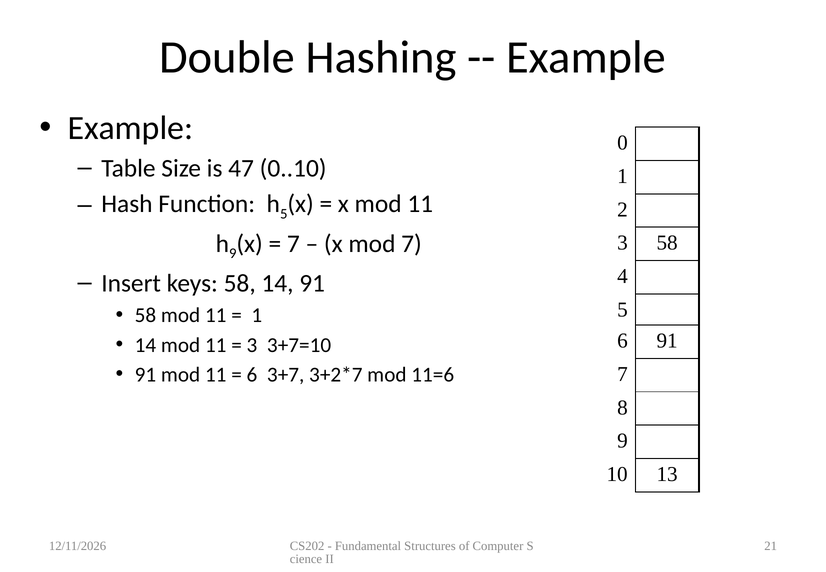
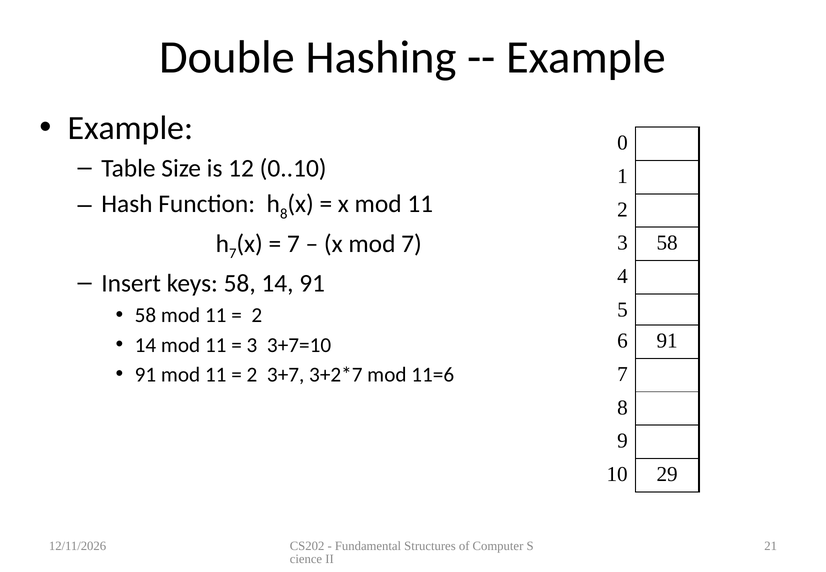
47: 47 -> 12 (241, 168)
5: 5 -> 8 (284, 214)
9: 9 -> 7 (233, 253)
1: 1 -> 2 (257, 315)
6: 6 -> 2 (252, 375)
13: 13 -> 29 (667, 474)
